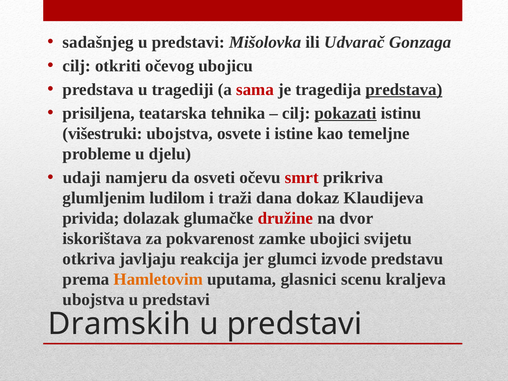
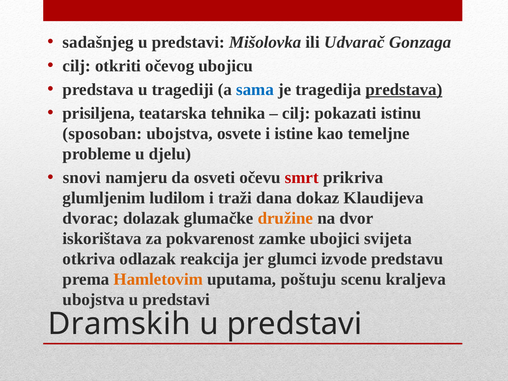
sama colour: red -> blue (255, 90)
pokazati underline: present -> none (346, 113)
višestruki: višestruki -> sposoban (102, 134)
udaji: udaji -> snovi (82, 178)
privida: privida -> dvorac (91, 218)
družine colour: red -> orange (285, 218)
svijetu: svijetu -> svijeta (388, 239)
javljaju: javljaju -> odlazak (148, 259)
glasnici: glasnici -> poštuju (309, 279)
